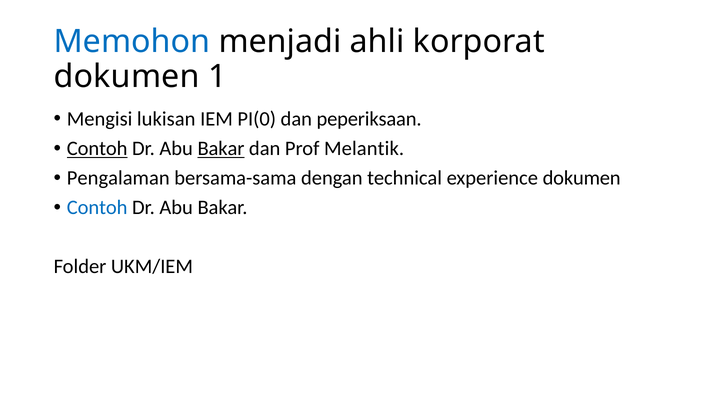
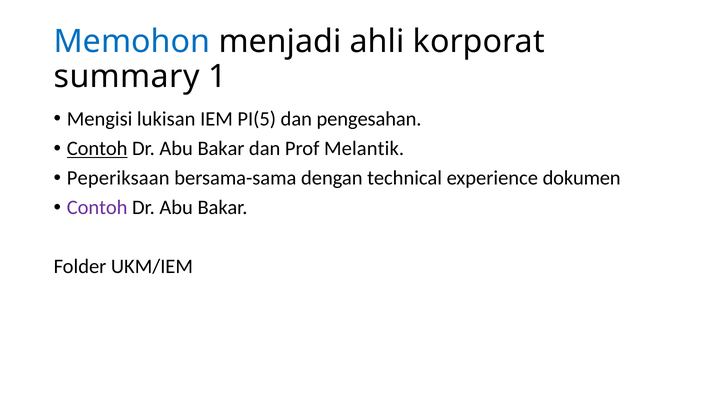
dokumen: dokumen -> summary (127, 77)
PI(0: PI(0 -> PI(5 (257, 119)
peperiksaan: peperiksaan -> pengesahan (369, 119)
Bakar underline: present -> none (221, 149)
Pengalaman: Pengalaman -> Peperiksaan (118, 178)
Contoh colour: blue -> purple (97, 208)
